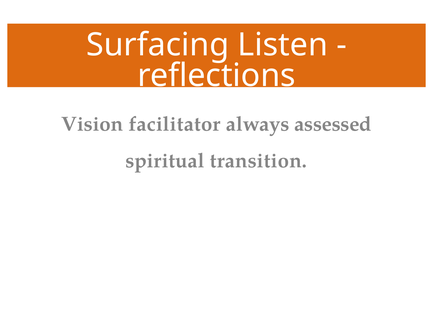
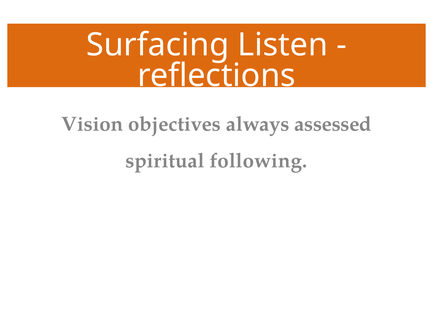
facilitator: facilitator -> objectives (175, 124)
transition: transition -> following (258, 161)
